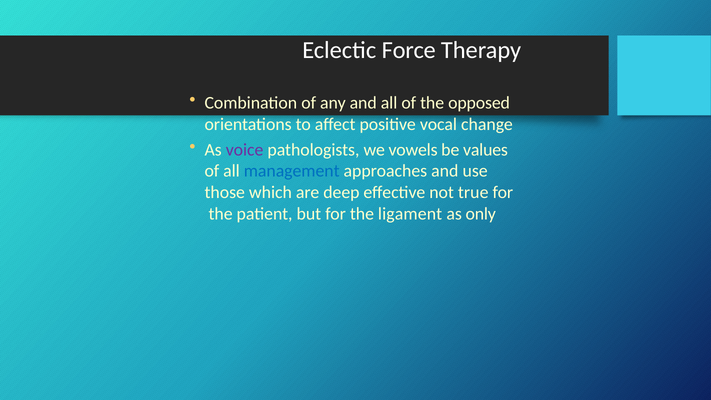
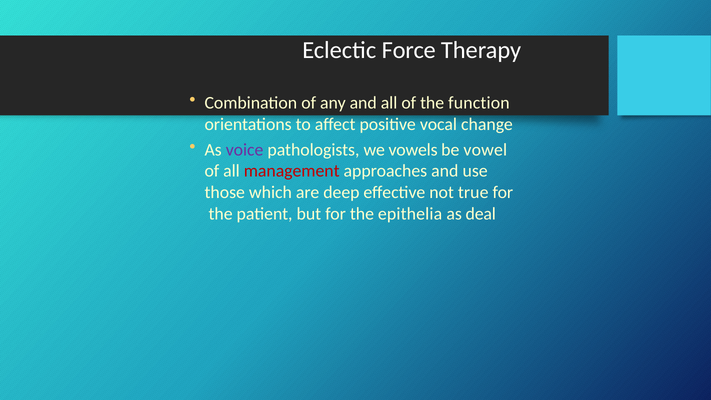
opposed: opposed -> function (479, 103)
values: values -> vowel (485, 150)
management colour: blue -> red (292, 171)
ligament: ligament -> epithelia (410, 214)
only: only -> deal (481, 214)
